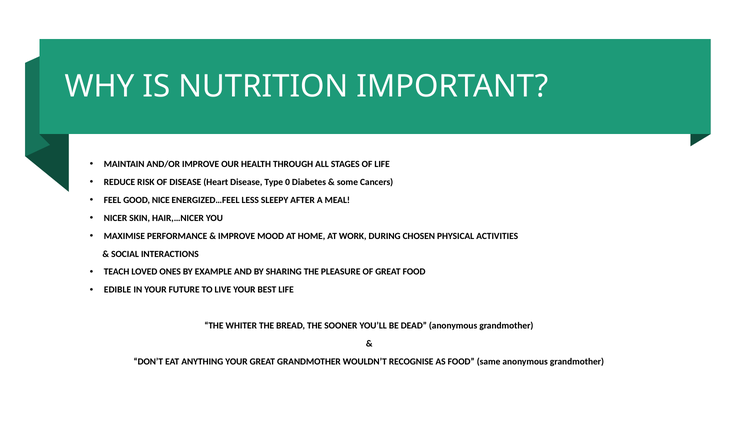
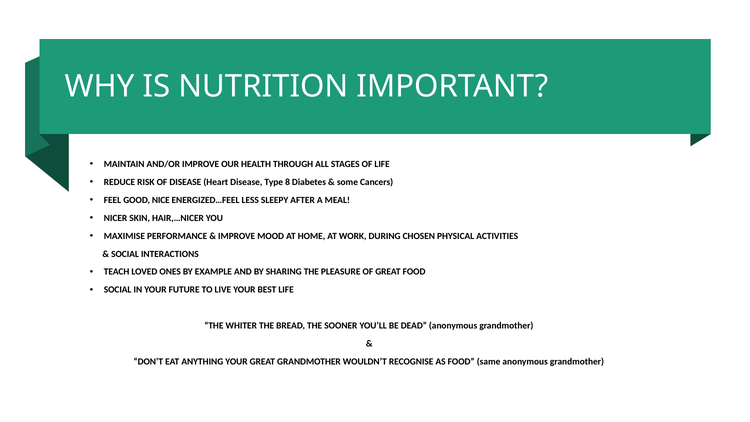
0: 0 -> 8 (288, 182)
EDIBLE: EDIBLE -> SOCIAL (118, 290)
